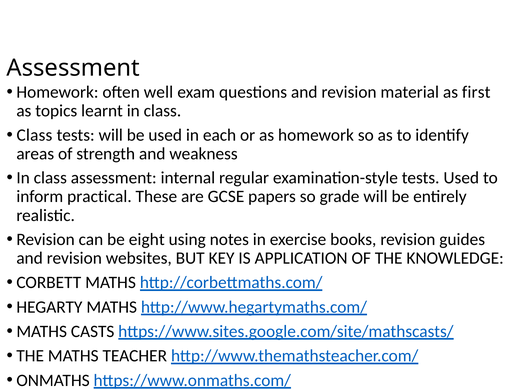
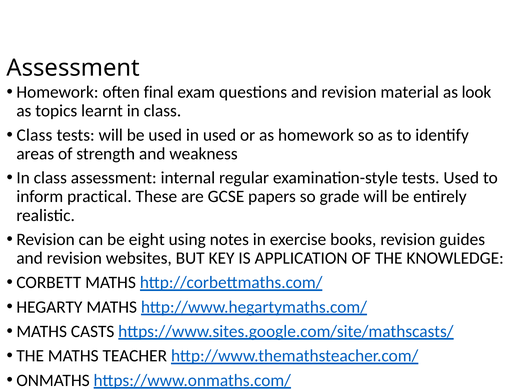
well: well -> final (159, 92)
first: first -> look (476, 92)
in each: each -> used (220, 135)
